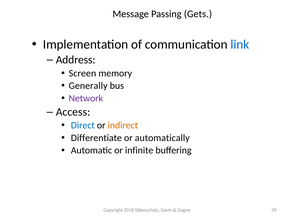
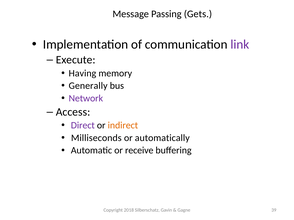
link colour: blue -> purple (240, 44)
Address: Address -> Execute (76, 60)
Screen: Screen -> Having (82, 73)
Direct colour: blue -> purple (83, 126)
Differentiate: Differentiate -> Milliseconds (96, 138)
infinite: infinite -> receive (139, 151)
